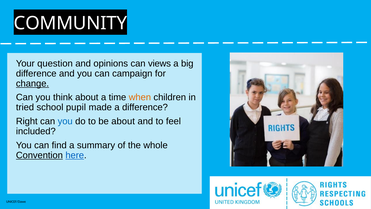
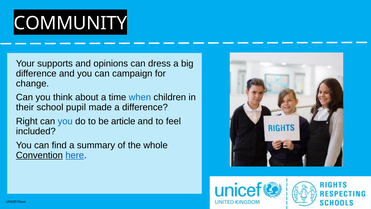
question: question -> supports (55, 63)
views: views -> dress (159, 63)
change underline: present -> none (32, 83)
when colour: orange -> blue (140, 97)
tried: tried -> their (25, 107)
be about: about -> article (123, 121)
